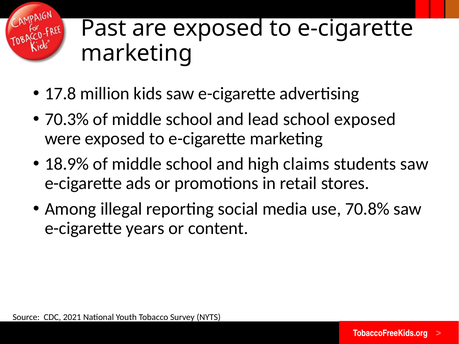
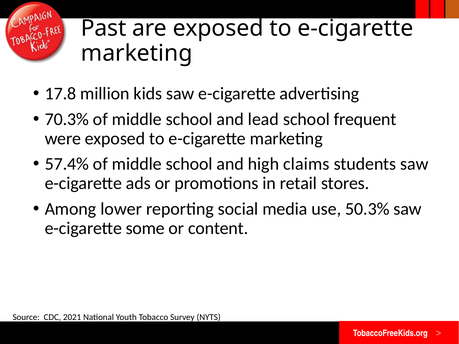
school exposed: exposed -> frequent (365, 119)
18.9%: 18.9% -> 57.4% (67, 164)
illegal: illegal -> lower (121, 209)
70.8%: 70.8% -> 50.3% (367, 209)
years: years -> some (145, 228)
